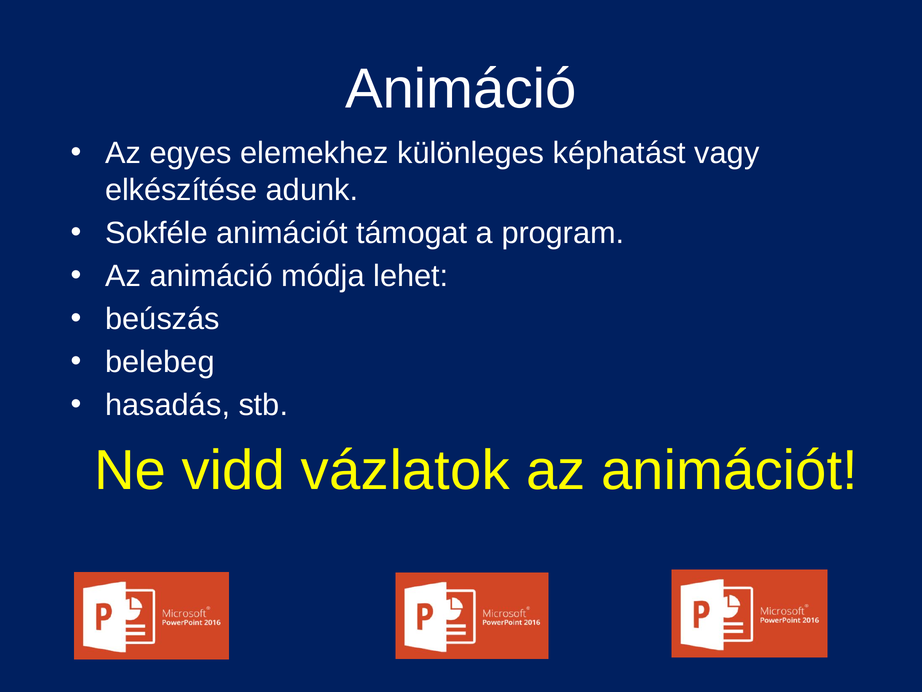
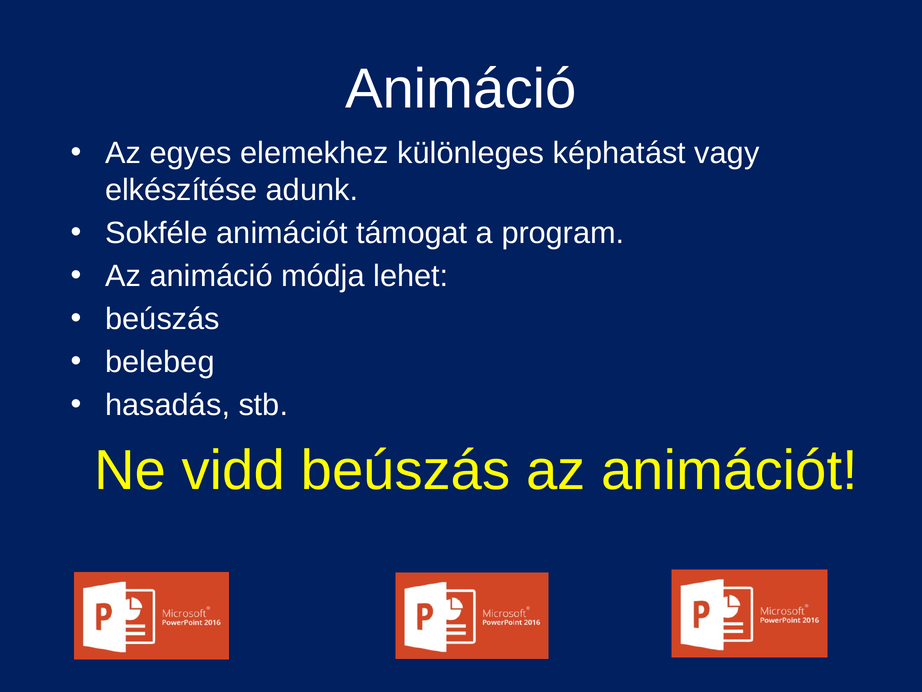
vidd vázlatok: vázlatok -> beúszás (406, 470)
